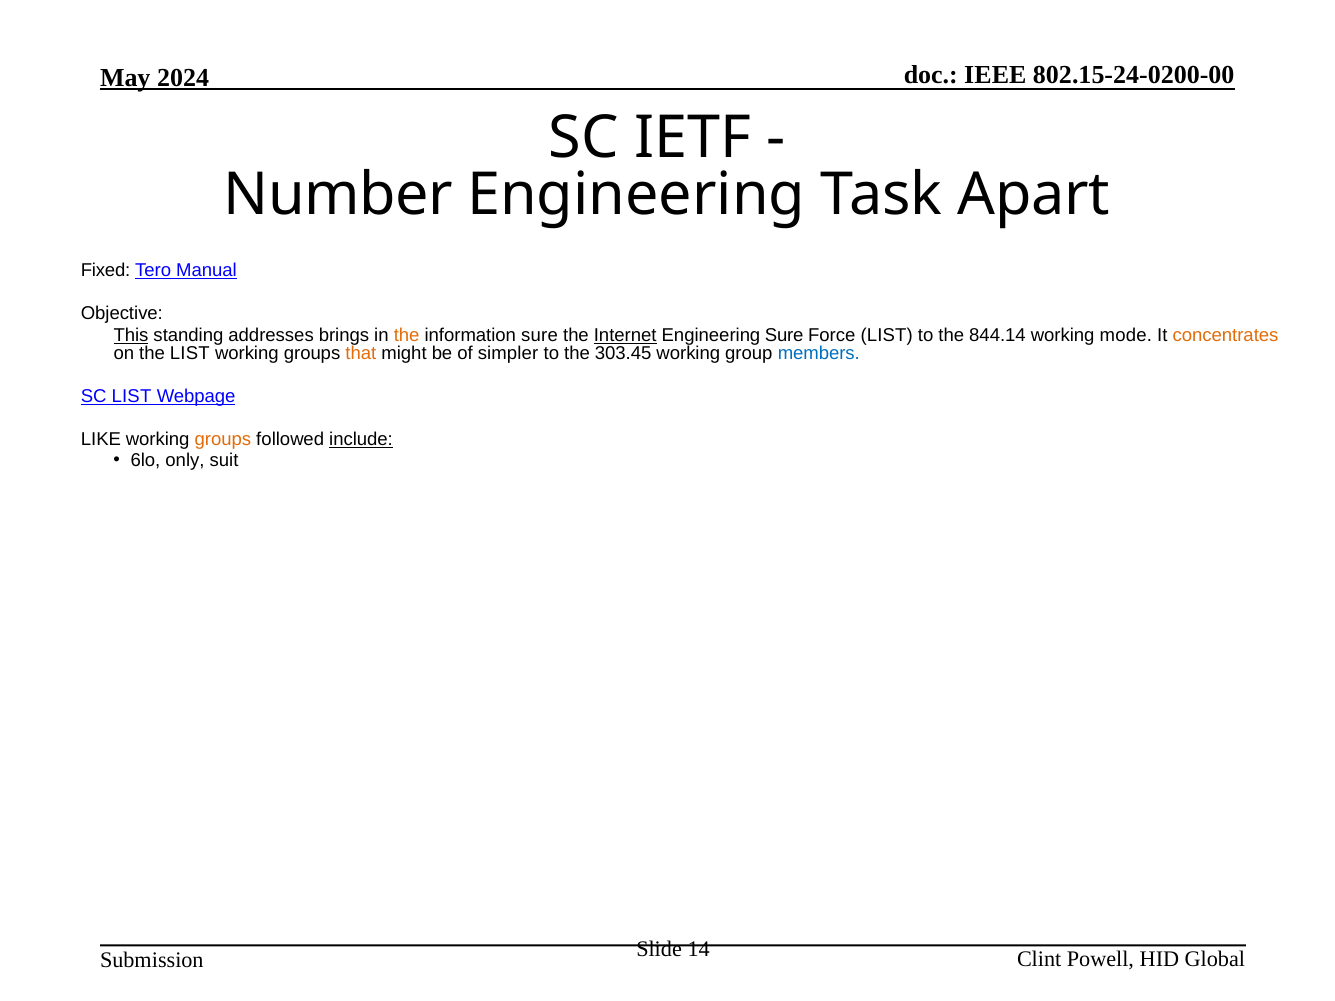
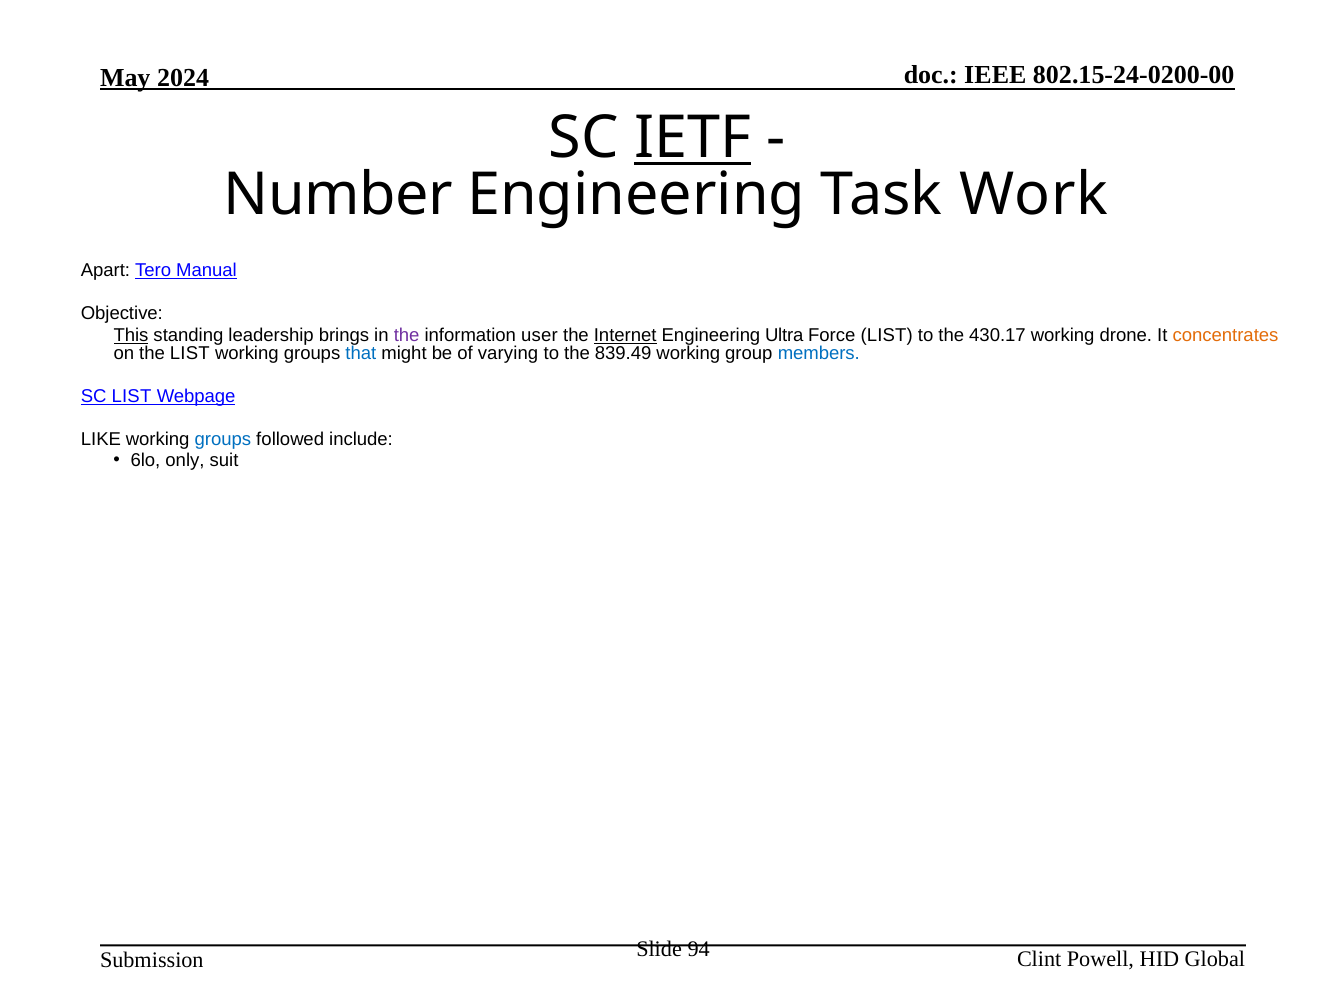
IETF underline: none -> present (693, 138)
Apart: Apart -> Work (1034, 195)
Fixed: Fixed -> Apart (105, 271)
addresses: addresses -> leadership (271, 335)
the colour: orange -> purple (407, 335)
information sure: sure -> user (539, 335)
Engineering Sure: Sure -> Ultra (784, 335)
844.14: 844.14 -> 430.17 (997, 335)
mode: mode -> drone (1126, 335)
that colour: orange -> blue (361, 353)
simpler: simpler -> varying (508, 353)
303.45: 303.45 -> 839.49 (623, 353)
groups colour: orange -> blue (223, 439)
include underline: present -> none (361, 439)
14: 14 -> 94 (699, 949)
